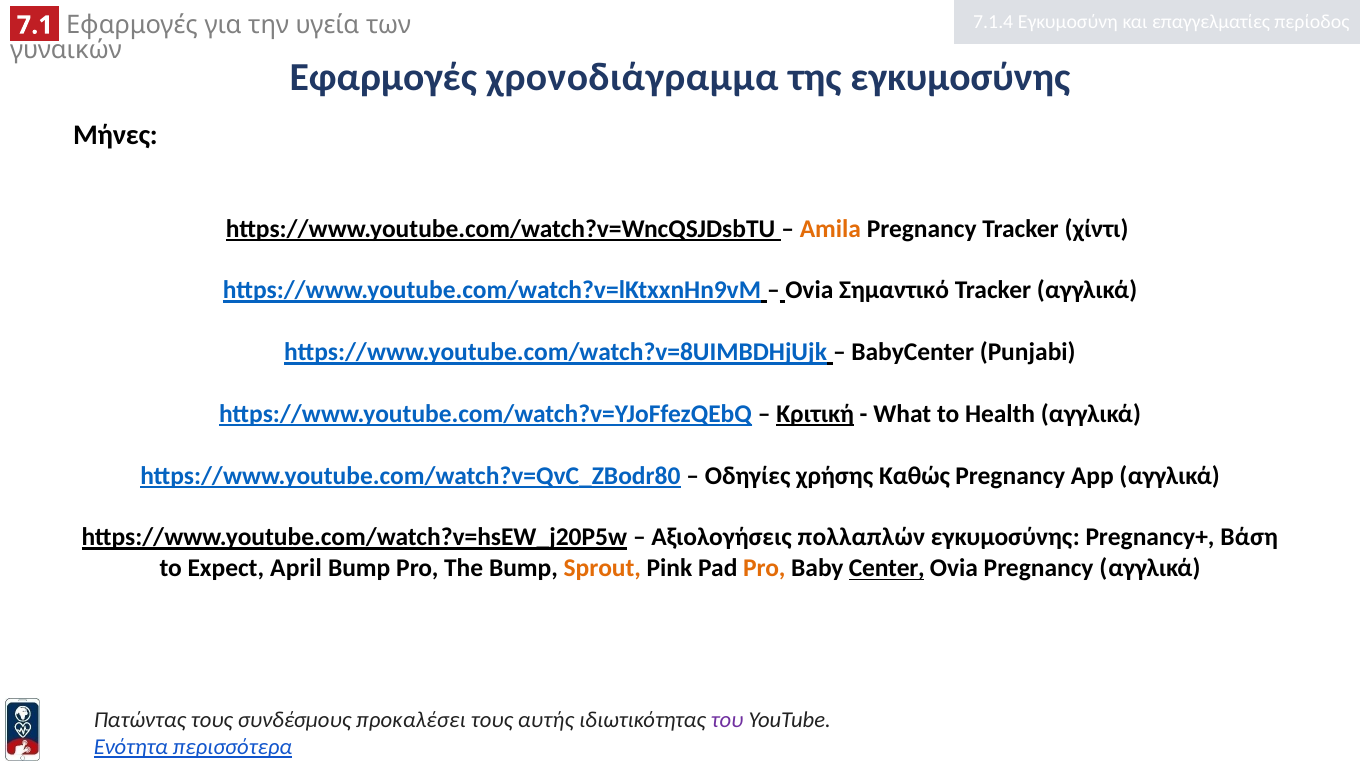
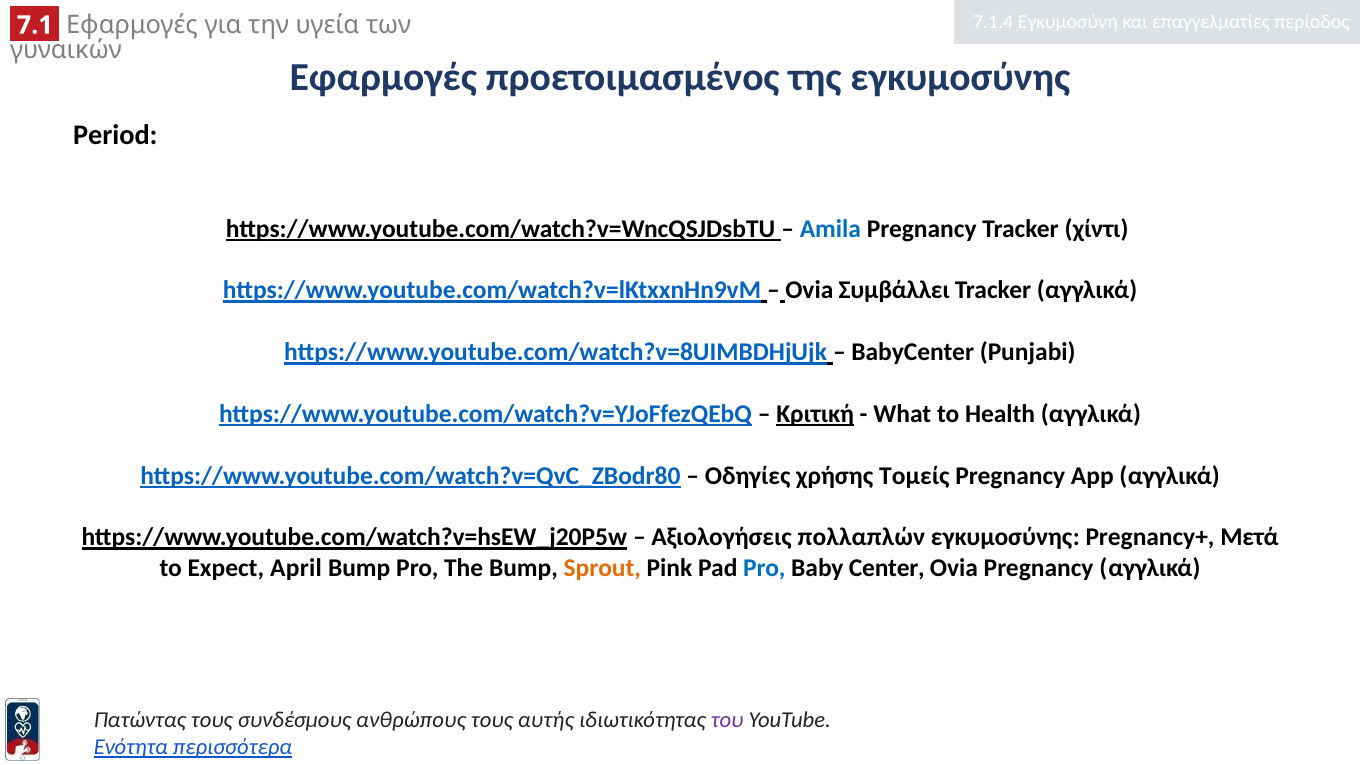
χρονοδιάγραμμα: χρονοδιάγραμμα -> προετοιμασμένος (633, 77)
Μήνες: Μήνες -> Period (115, 136)
Amila colour: orange -> blue (830, 229)
Σημαντικό: Σημαντικό -> Συμβάλλει (894, 291)
Καθώς: Καθώς -> Τομείς (914, 476)
Βάση: Βάση -> Μετά (1249, 537)
Pro colour: orange -> blue (764, 569)
Center underline: present -> none (887, 569)
προκαλέσει: προκαλέσει -> ανθρώπους (411, 720)
